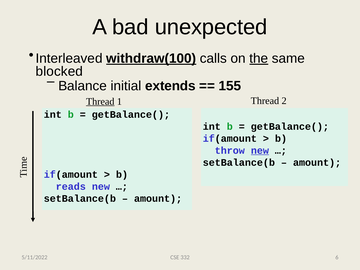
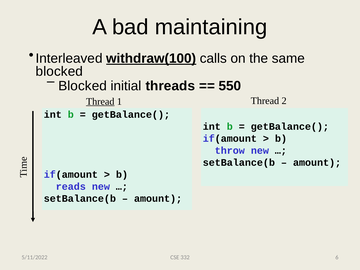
unexpected: unexpected -> maintaining (211, 27)
the underline: present -> none (259, 58)
Balance: Balance -> Blocked (83, 86)
extends: extends -> threads (170, 86)
155: 155 -> 550 (230, 86)
new underline: present -> none (260, 151)
